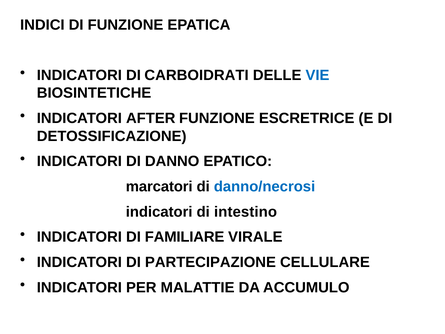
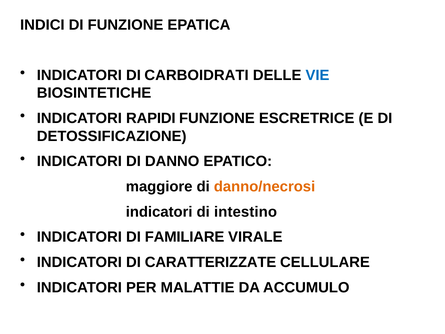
AFTER: AFTER -> RAPIDI (151, 118)
marcatori: marcatori -> maggiore (159, 186)
danno/necrosi colour: blue -> orange (265, 186)
PARTECIPAZIONE: PARTECIPAZIONE -> CARATTERIZZATE (211, 262)
